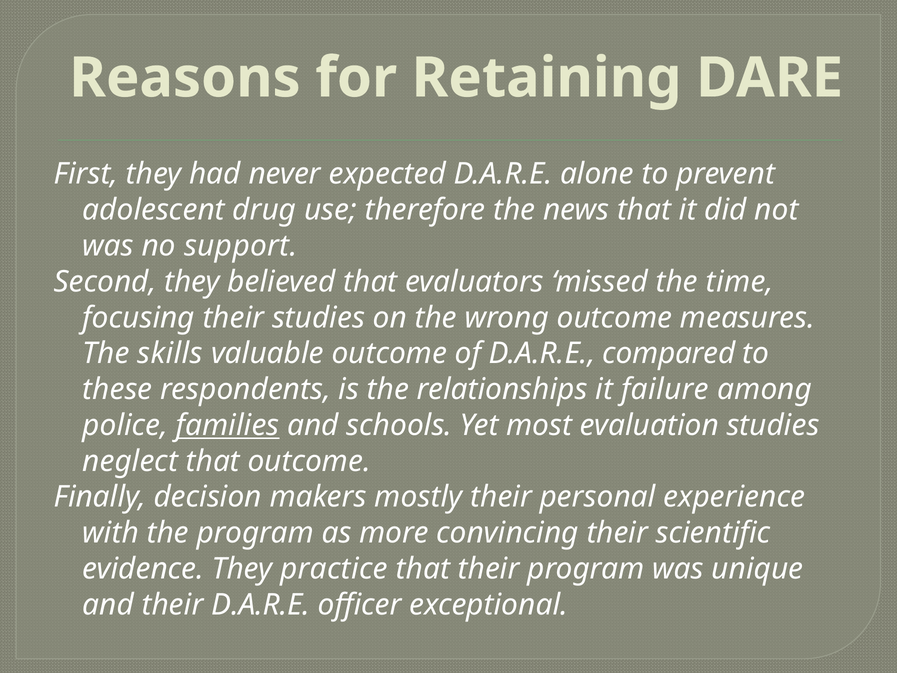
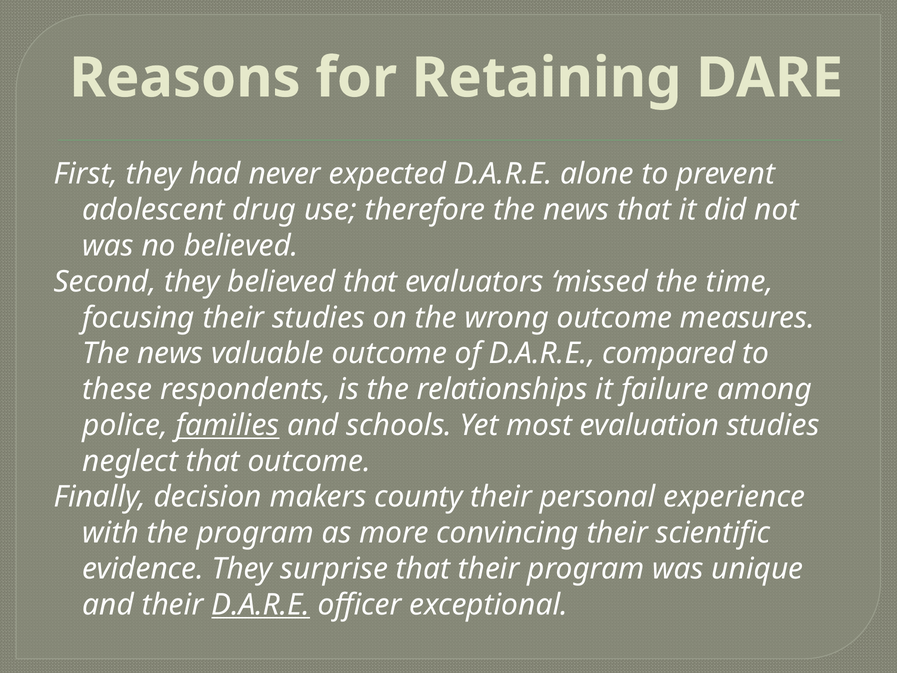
no support: support -> believed (241, 246)
skills: skills -> news (170, 353)
mostly: mostly -> county (418, 497)
practice: practice -> surprise (334, 569)
D.A.R.E underline: none -> present (261, 605)
